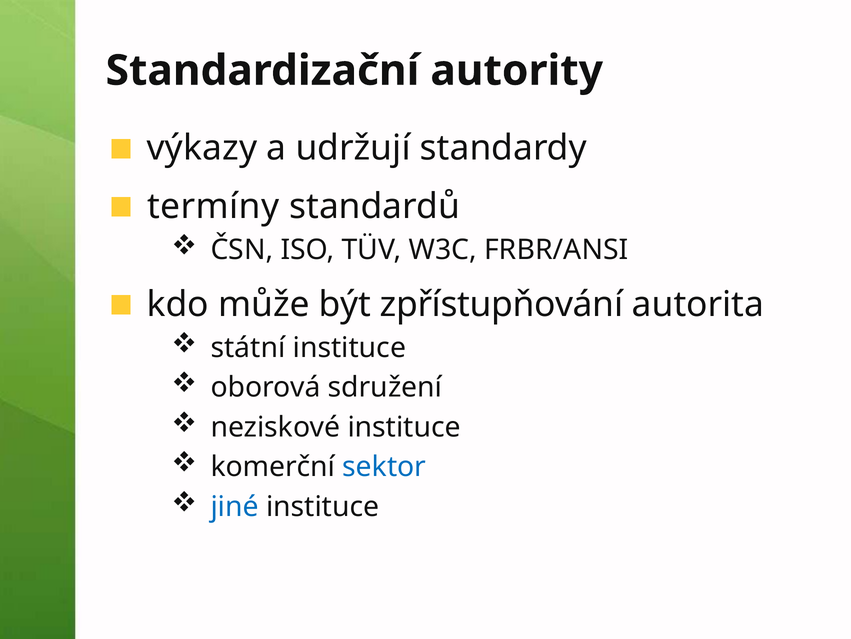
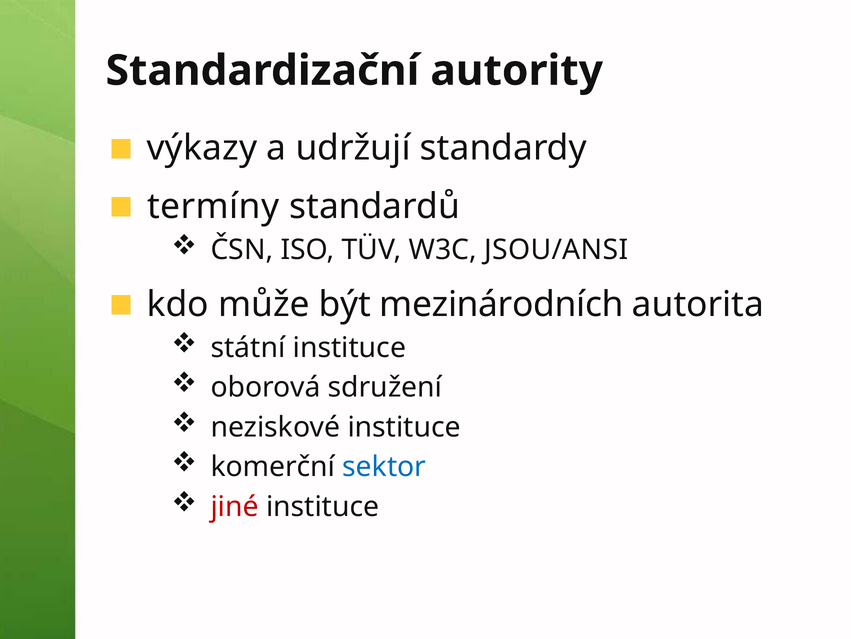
FRBR/ANSI: FRBR/ANSI -> JSOU/ANSI (556, 250)
zpřístupňování: zpřístupňování -> mezinárodních (501, 304)
jiné colour: blue -> red (235, 506)
